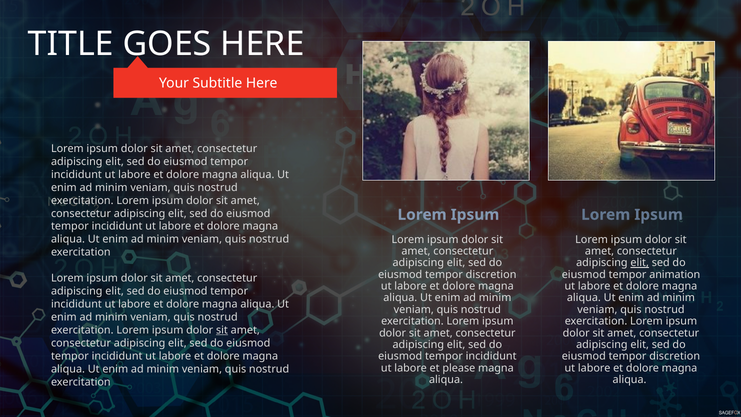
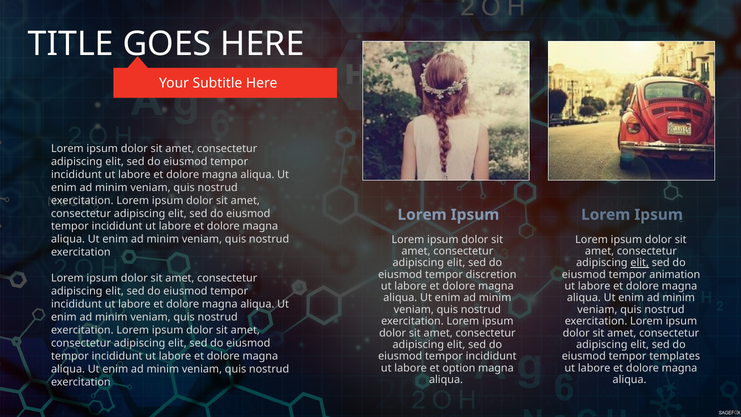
sit underline: present -> none (222, 330)
discretion: discretion -> templates (675, 356)
please: please -> option (459, 368)
